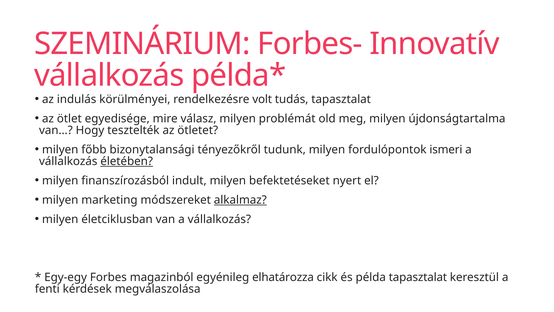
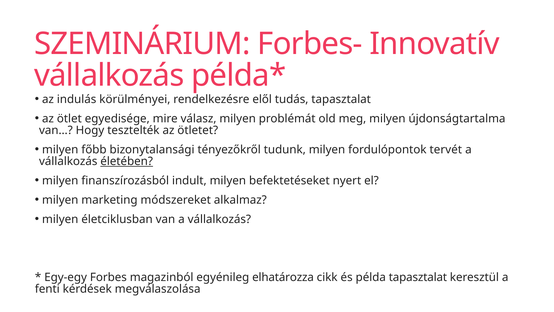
volt: volt -> elől (262, 99)
ismeri: ismeri -> tervét (446, 149)
alkalmaz underline: present -> none (240, 200)
